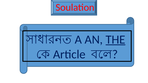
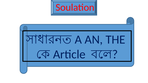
THE underline: present -> none (115, 40)
